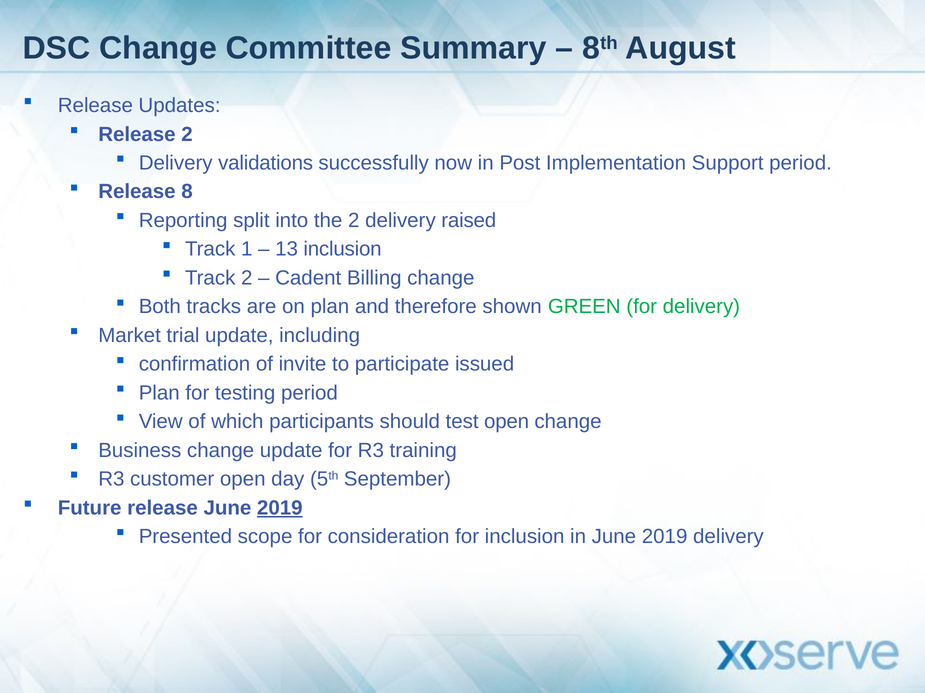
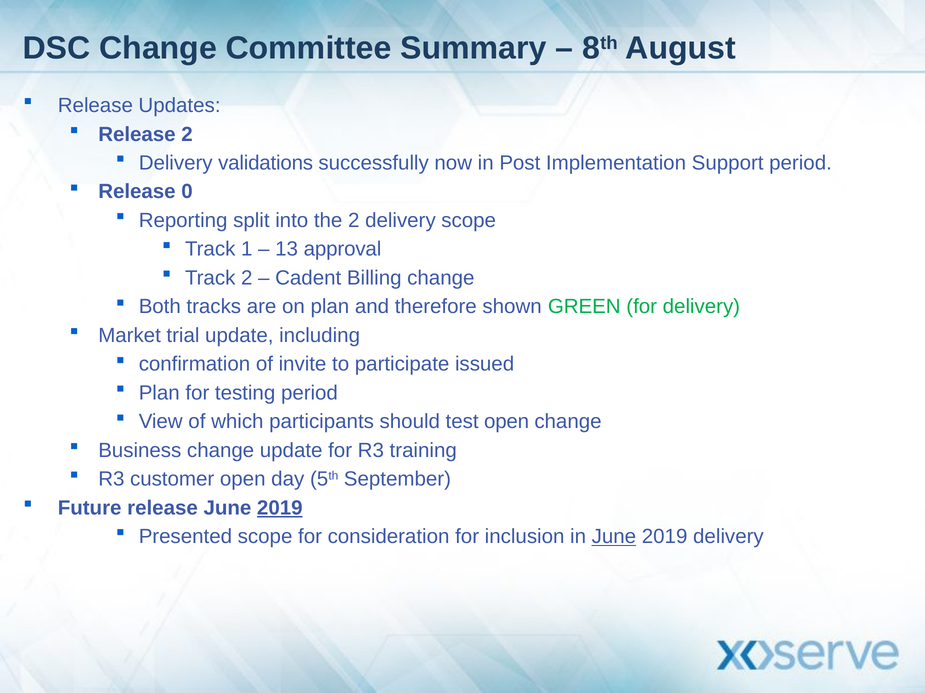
8: 8 -> 0 (187, 192)
delivery raised: raised -> scope (469, 221)
13 inclusion: inclusion -> approval (343, 249)
June underline: none -> present (614, 537)
